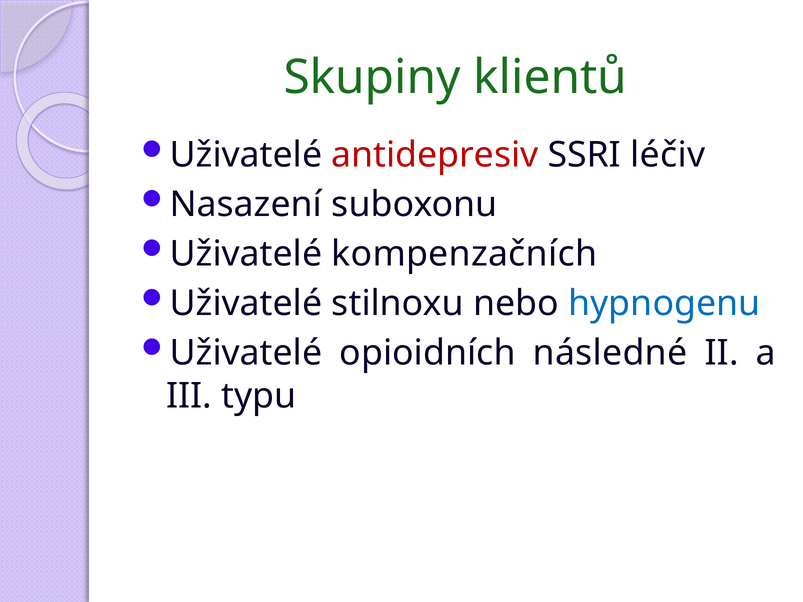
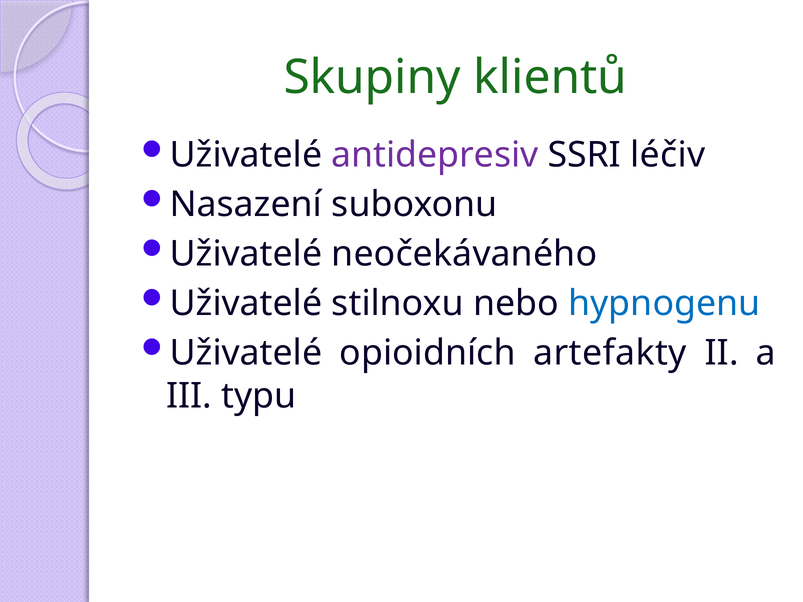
antidepresiv colour: red -> purple (435, 155)
kompenzačních: kompenzačních -> neočekávaného (464, 254)
následné: následné -> artefakty (610, 353)
